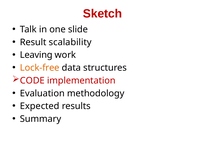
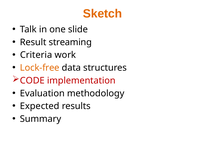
Sketch colour: red -> orange (102, 14)
scalability: scalability -> streaming (70, 42)
Leaving: Leaving -> Criteria (36, 55)
